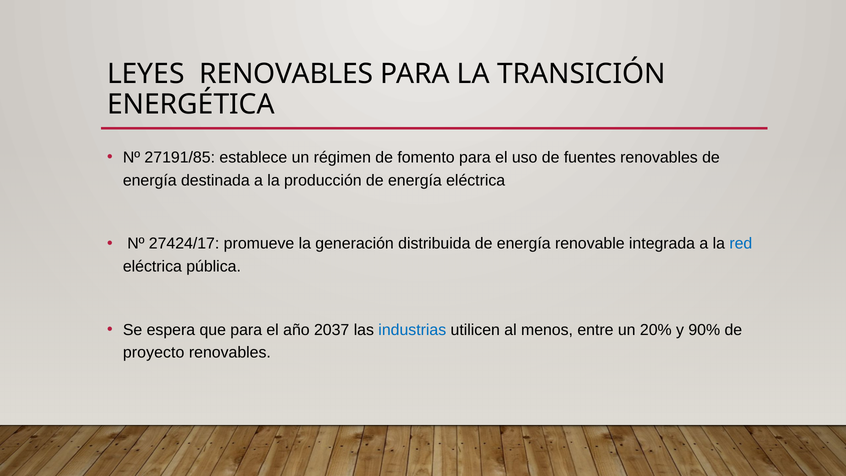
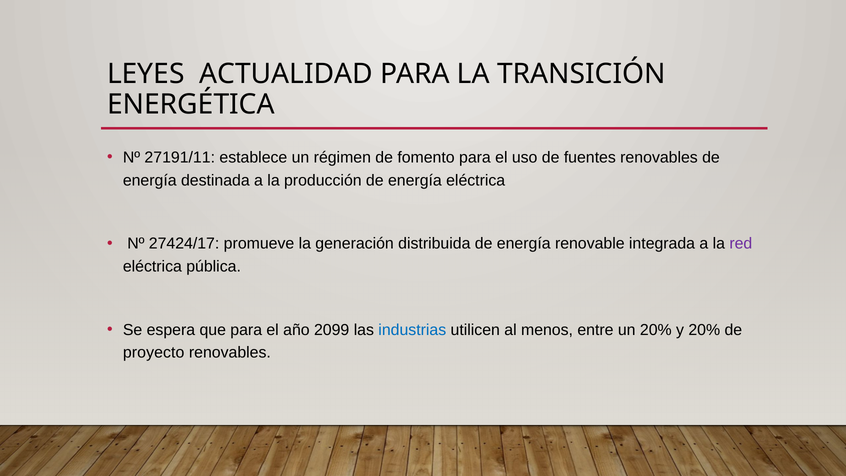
LEYES RENOVABLES: RENOVABLES -> ACTUALIDAD (286, 74)
27191/85: 27191/85 -> 27191/11 (180, 157)
red colour: blue -> purple (741, 244)
2037: 2037 -> 2099 (332, 330)
y 90%: 90% -> 20% (704, 330)
